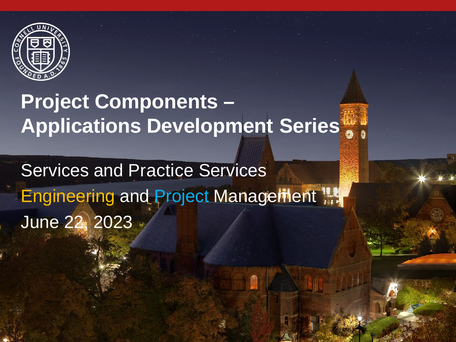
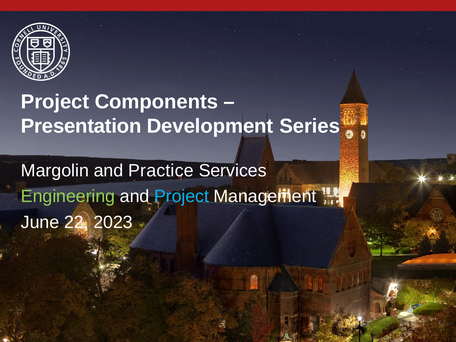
Applications: Applications -> Presentation (81, 126)
Services: Services -> Margolin (55, 171)
Engineering colour: yellow -> light green (68, 196)
